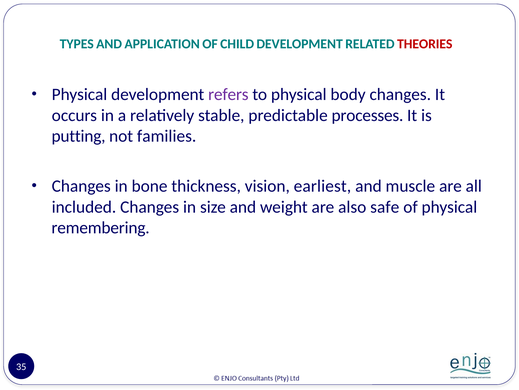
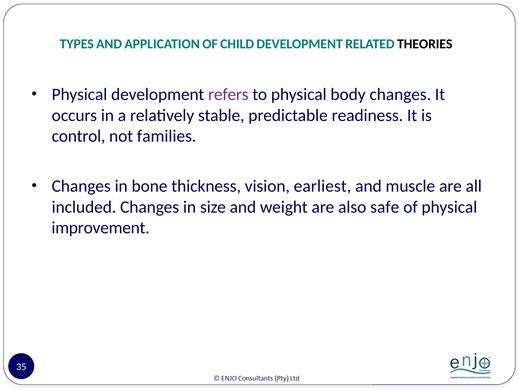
THEORIES colour: red -> black (425, 44)
processes: processes -> readiness (367, 115)
putting: putting -> control (79, 136)
remembering: remembering -> improvement (101, 227)
